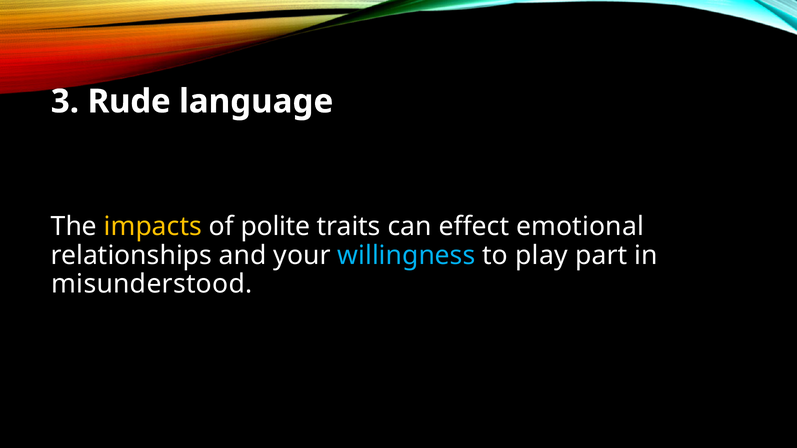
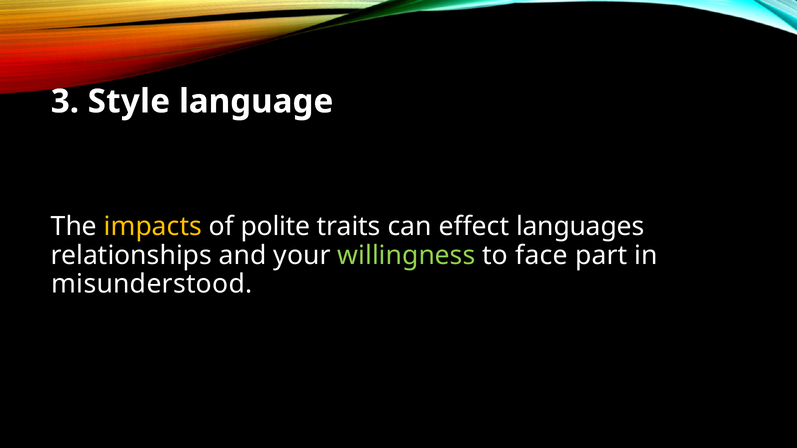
Rude: Rude -> Style (129, 102)
emotional: emotional -> languages (580, 227)
willingness colour: light blue -> light green (406, 256)
play: play -> face (542, 256)
